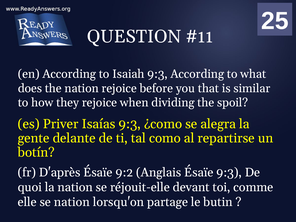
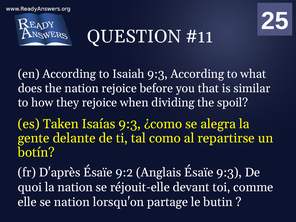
Priver: Priver -> Taken (61, 124)
